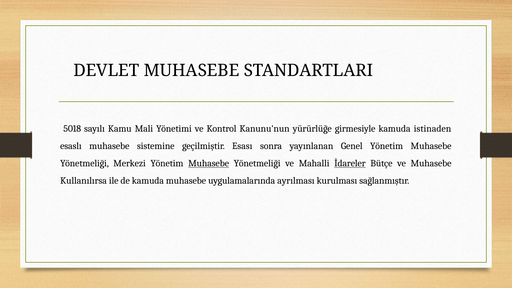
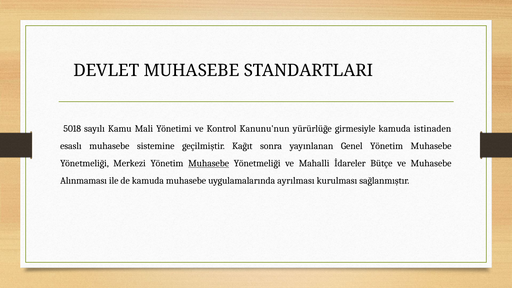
Esası: Esası -> Kağıt (242, 146)
İdareler underline: present -> none (350, 163)
Kullanılırsa: Kullanılırsa -> Alınmaması (84, 181)
